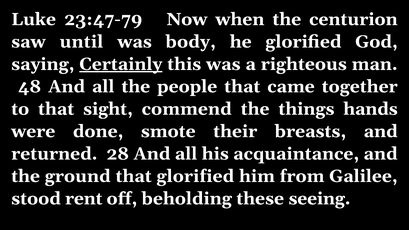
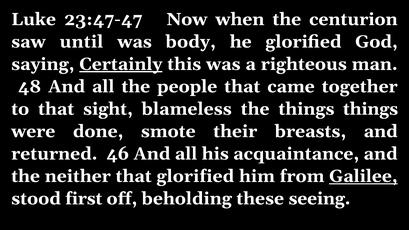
23:47-79: 23:47-79 -> 23:47-47 (103, 19)
commend: commend -> blameless (187, 109)
things hands: hands -> things (371, 109)
28: 28 -> 46 (118, 154)
ground: ground -> neither (78, 176)
Galilee underline: none -> present (363, 176)
rent: rent -> first (84, 199)
